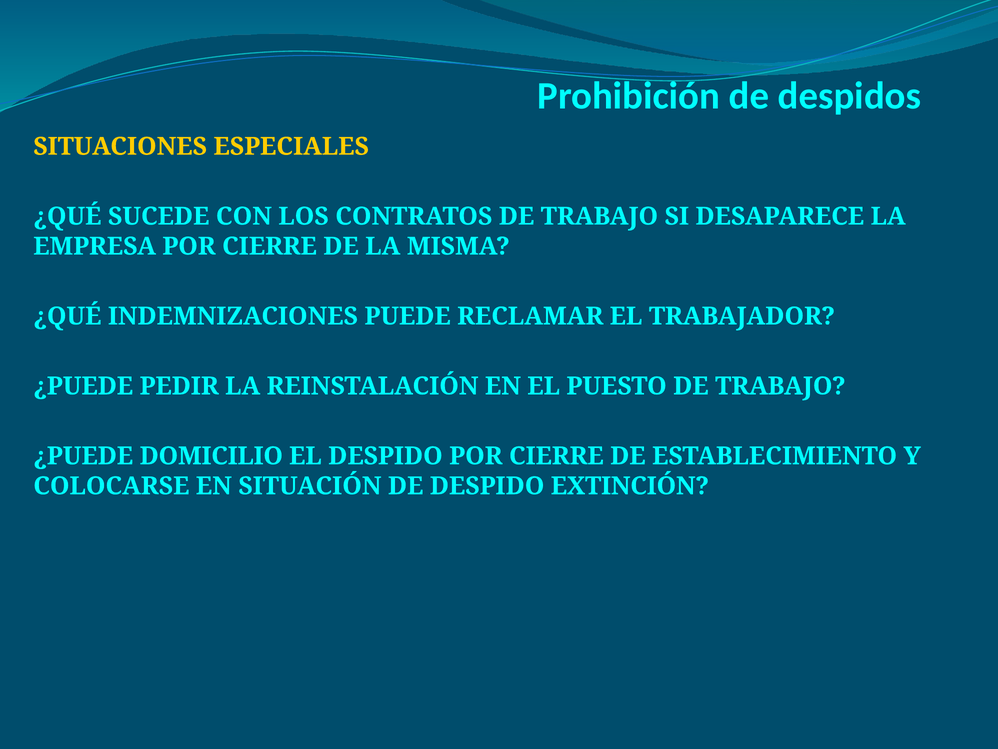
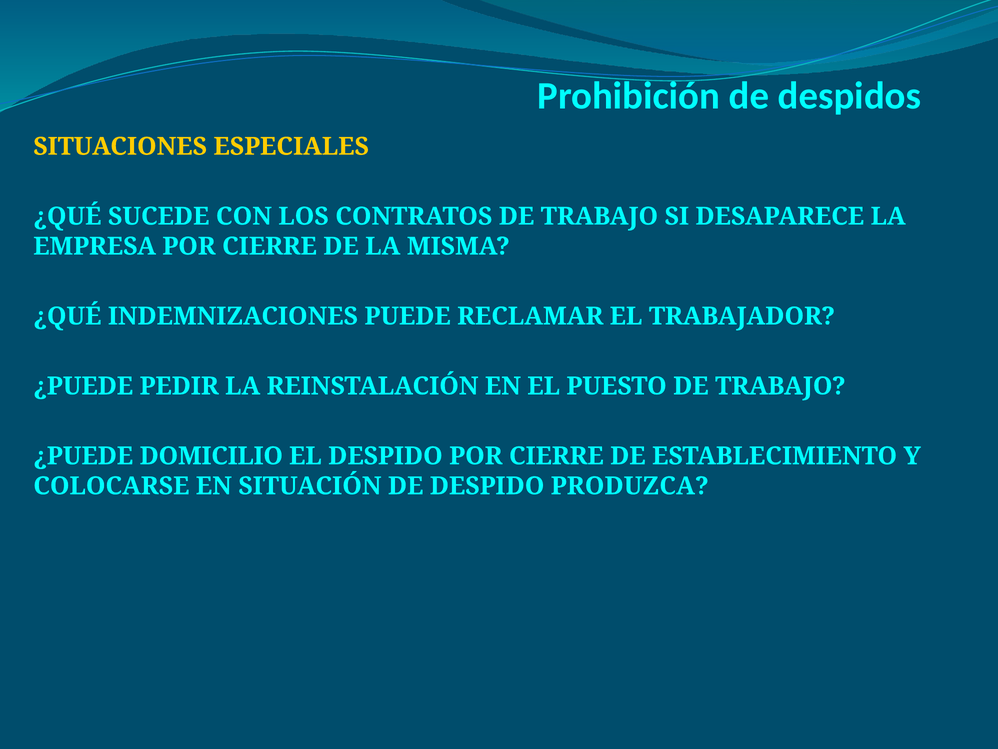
EXTINCIÓN: EXTINCIÓN -> PRODUZCA (630, 486)
